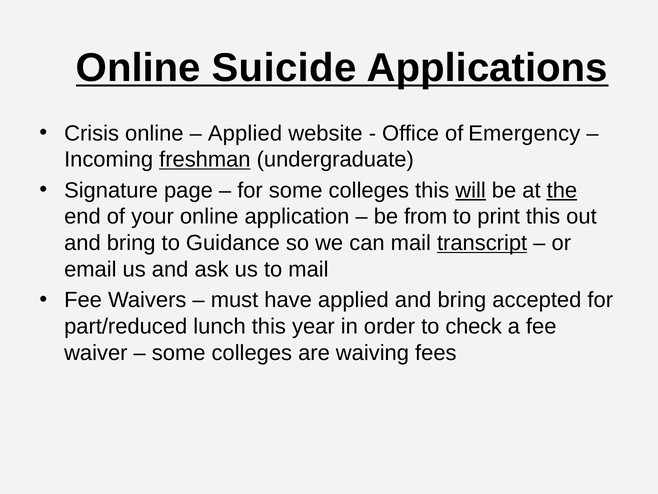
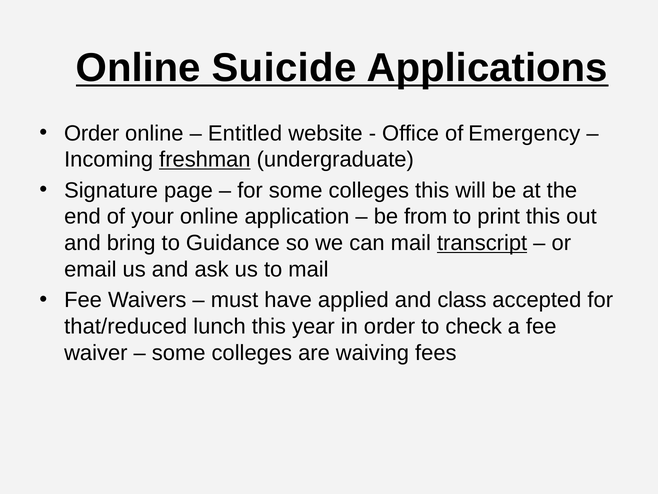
Crisis: Crisis -> Order (92, 133)
Applied: Applied -> Entitled (245, 133)
will underline: present -> none (471, 190)
the underline: present -> none (562, 190)
applied and bring: bring -> class (462, 300)
part/reduced: part/reduced -> that/reduced (126, 326)
